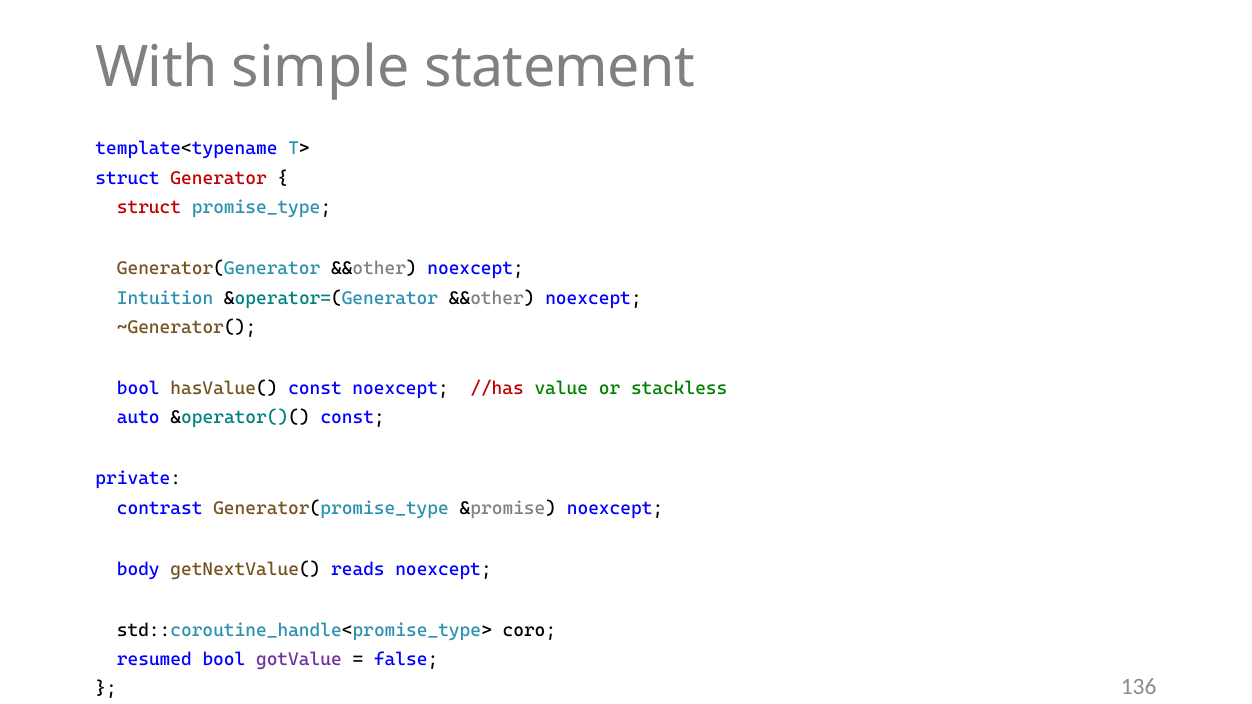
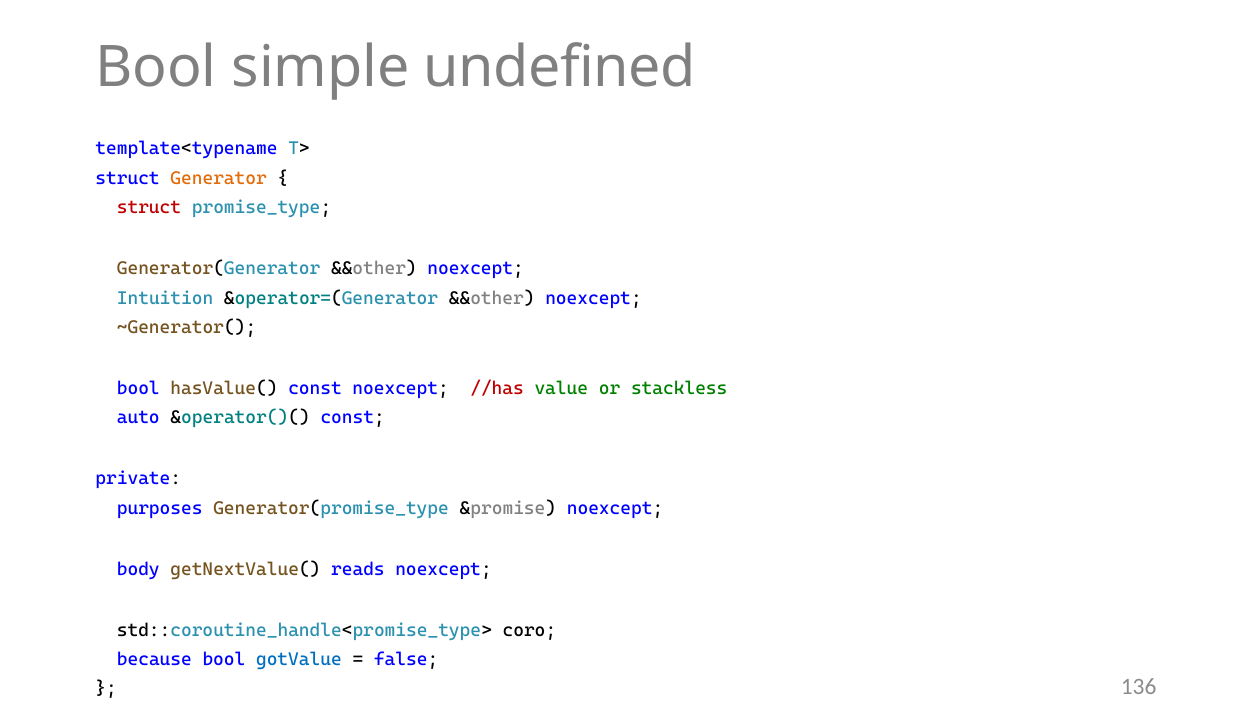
With: With -> Bool (156, 68)
statement: statement -> undefined (560, 68)
Generator colour: red -> orange (219, 178)
contrast: contrast -> purposes (160, 508)
resumed: resumed -> because (154, 660)
gotValue colour: purple -> blue (299, 660)
